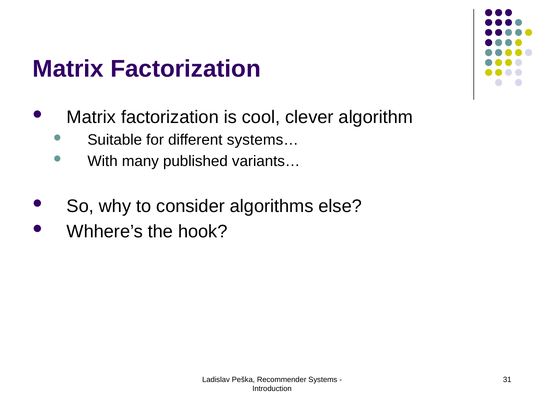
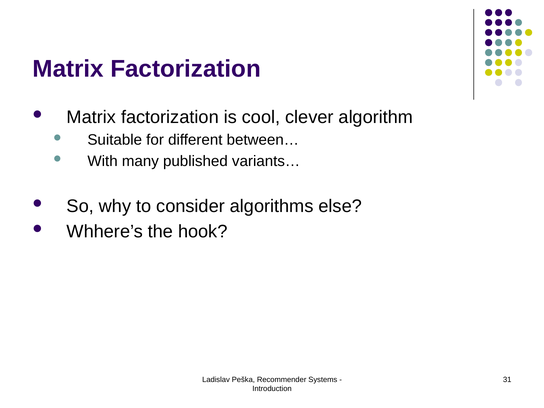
systems…: systems… -> between… (263, 140)
